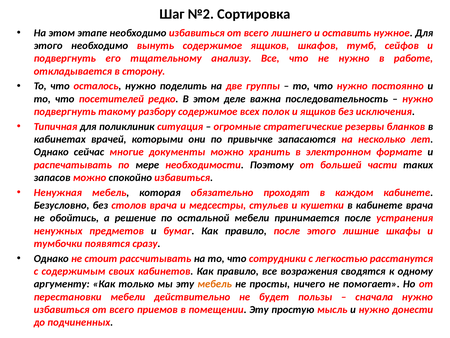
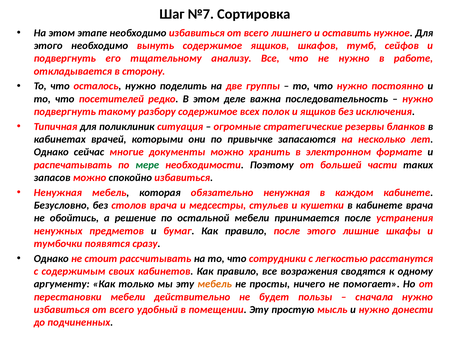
№2: №2 -> №7 (201, 14)
мере colour: black -> green (147, 165)
обязательно проходят: проходят -> ненужная (287, 192)
приемов: приемов -> удобный (157, 309)
